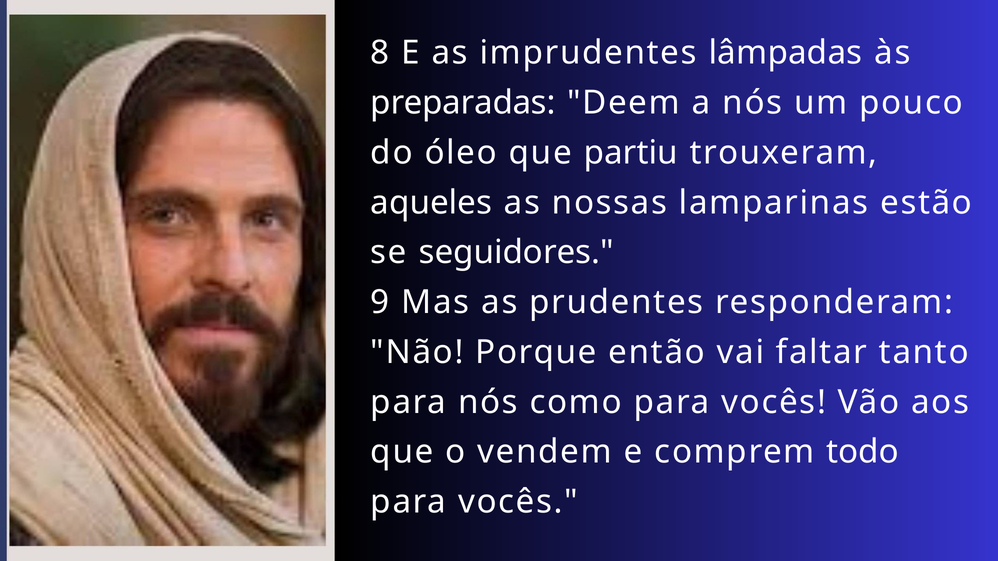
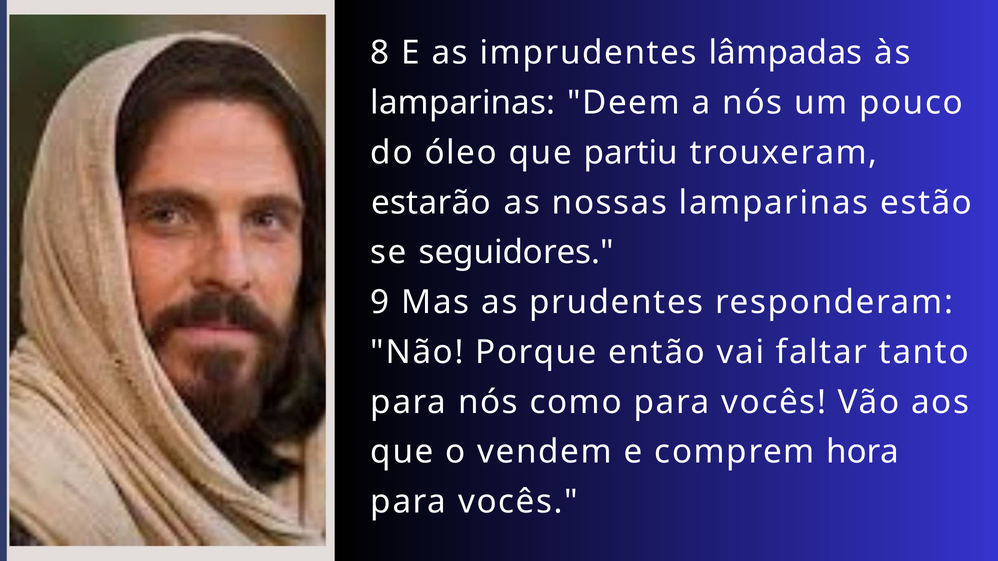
preparadas: preparadas -> lamparinas (463, 103)
aqueles: aqueles -> estarão (431, 203)
todo: todo -> hora (863, 452)
